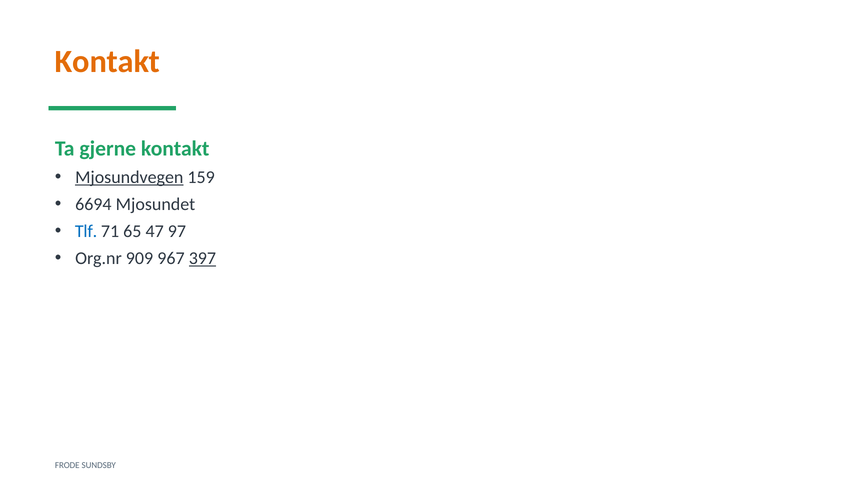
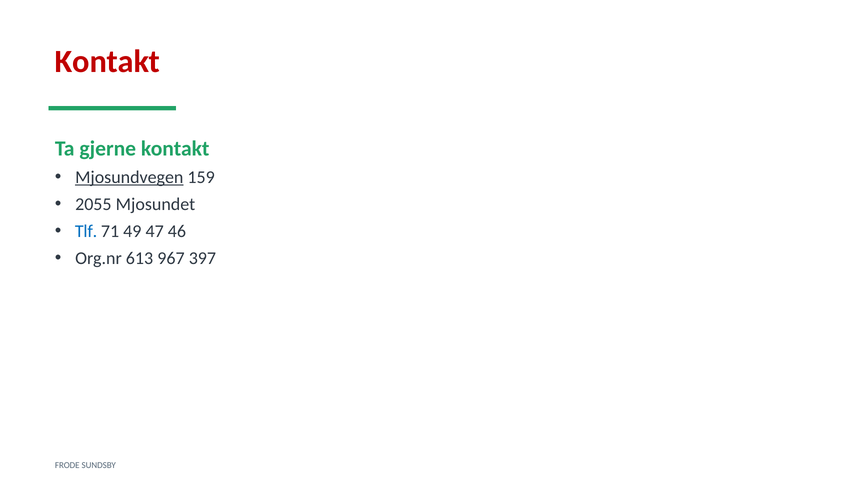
Kontakt colour: orange -> red (108, 62)
6694: 6694 -> 2055 (93, 204)
65: 65 -> 49 (132, 231)
97: 97 -> 46 (177, 231)
909: 909 -> 613 (140, 258)
397 underline: present -> none (202, 258)
